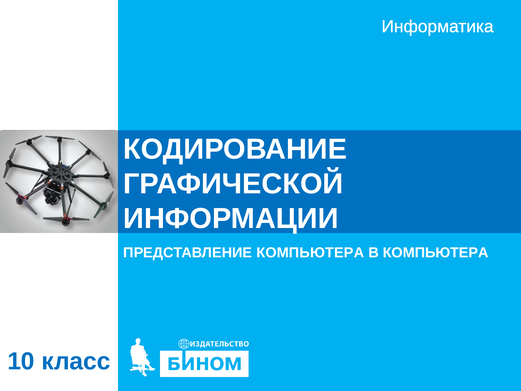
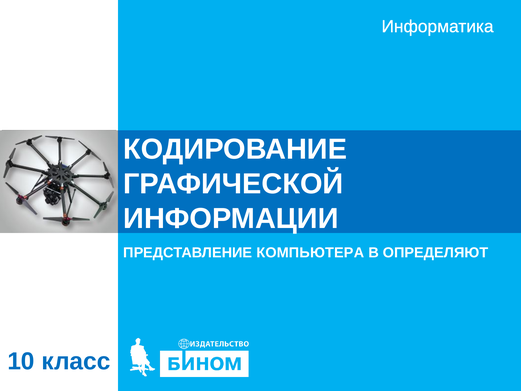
В КОМПЬЮТЕРА: КОМПЬЮТЕРА -> ОПРЕДЕЛЯЮТ (436, 252)
